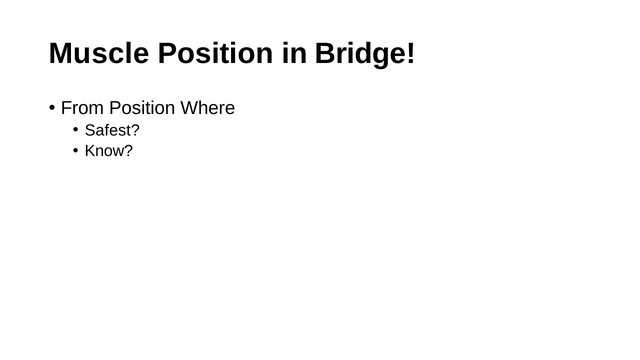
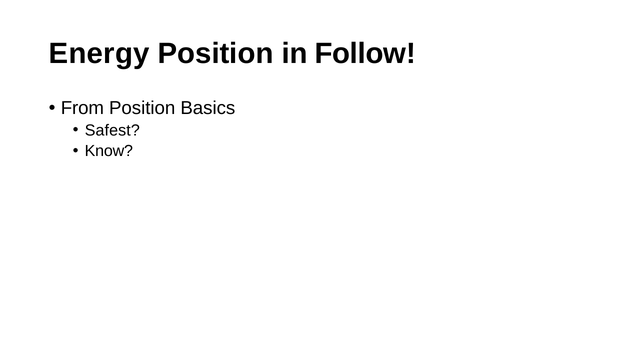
Muscle: Muscle -> Energy (99, 54)
Bridge: Bridge -> Follow (365, 54)
Where: Where -> Basics (208, 108)
